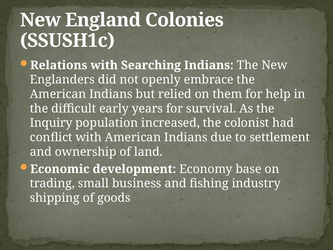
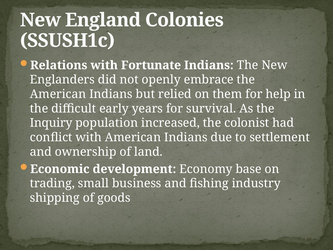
Searching: Searching -> Fortunate (151, 65)
